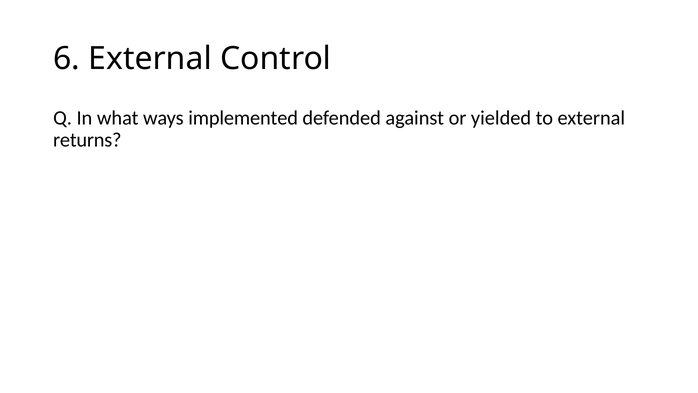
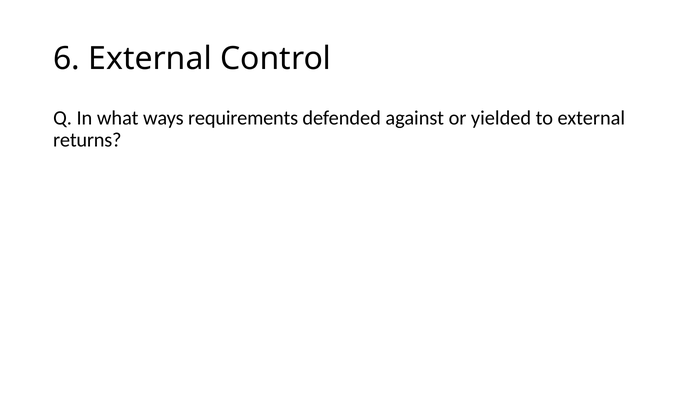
implemented: implemented -> requirements (243, 118)
